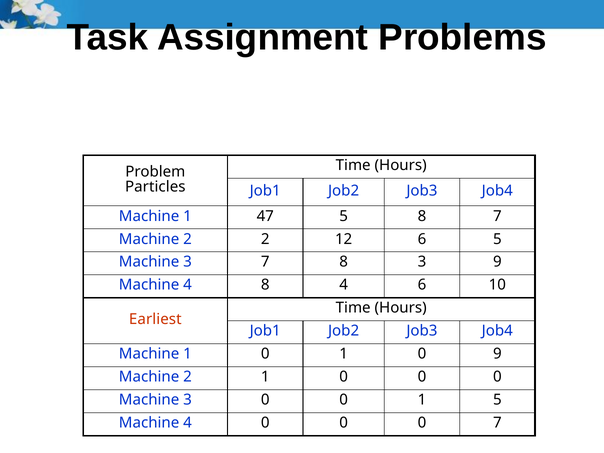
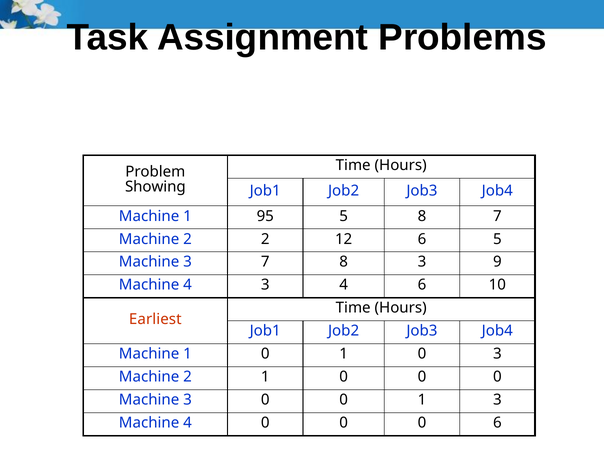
Particles: Particles -> Showing (155, 187)
47: 47 -> 95 (265, 216)
4 8: 8 -> 3 (265, 285)
0 9: 9 -> 3 (497, 354)
1 5: 5 -> 3 (497, 400)
0 7: 7 -> 6 (497, 423)
